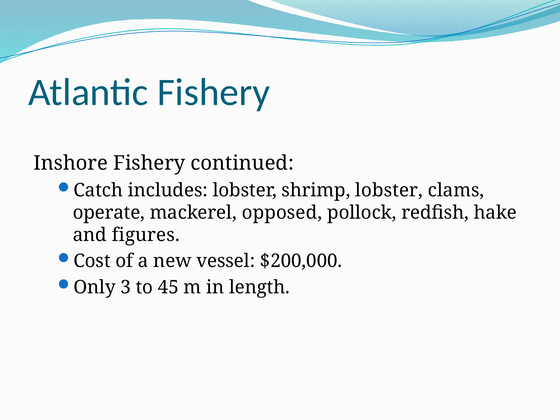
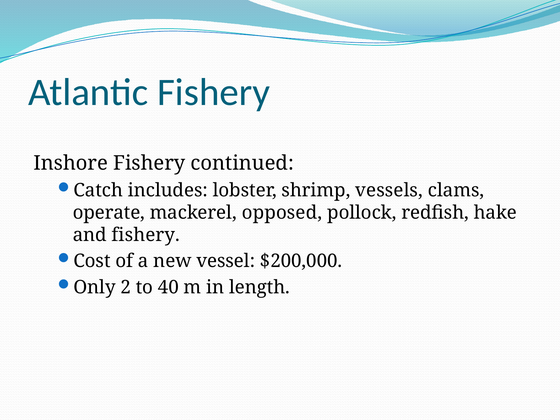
shrimp lobster: lobster -> vessels (389, 190)
and figures: figures -> fishery (146, 235)
3: 3 -> 2 (126, 287)
45: 45 -> 40 (168, 287)
